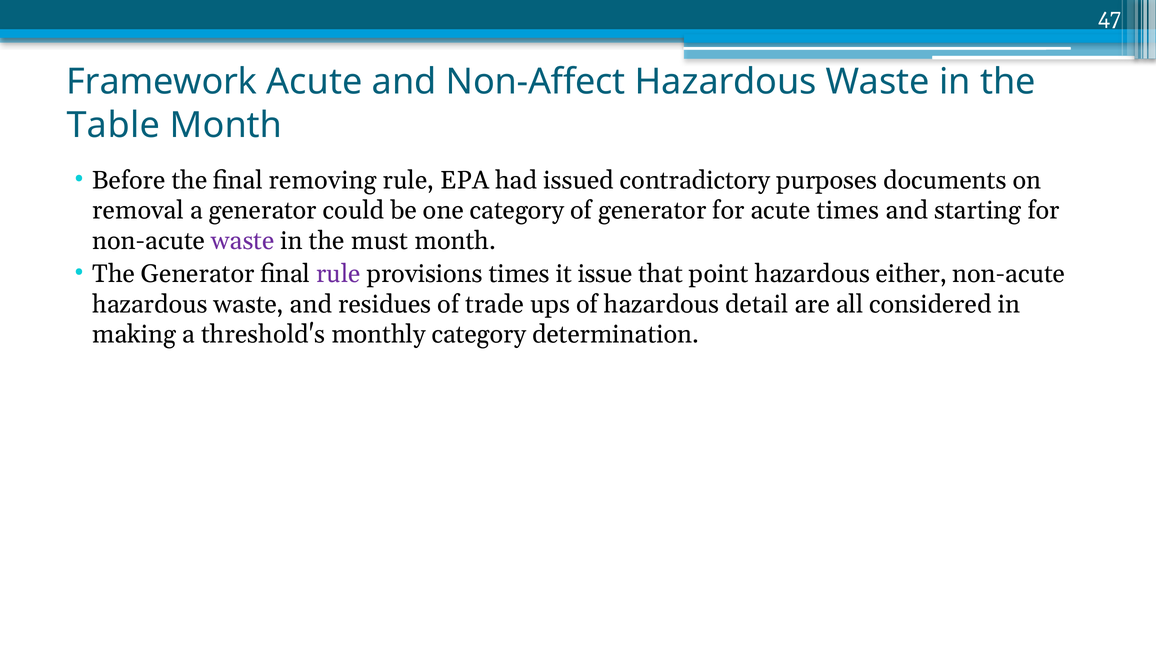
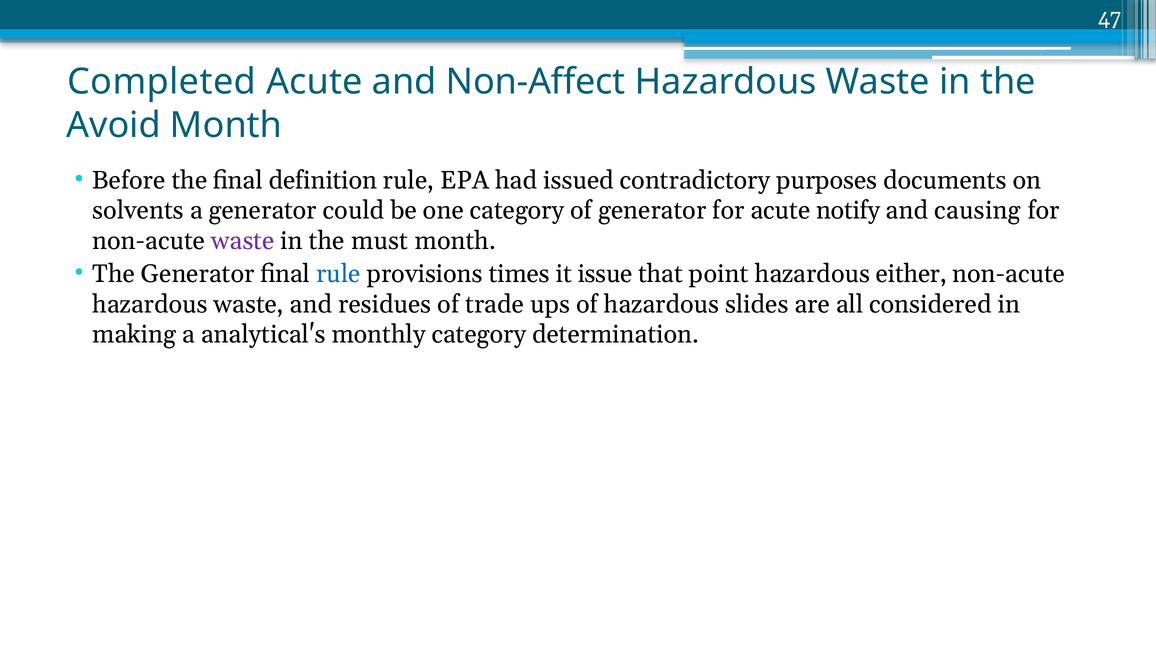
Framework: Framework -> Completed (162, 82)
Table: Table -> Avoid (114, 125)
removing: removing -> definition (323, 180)
removal: removal -> solvents (138, 211)
acute times: times -> notify (848, 211)
starting: starting -> causing (978, 211)
rule colour: purple -> blue (338, 274)
detail: detail -> slides (757, 304)
threshold's: threshold's -> analytical's (263, 335)
